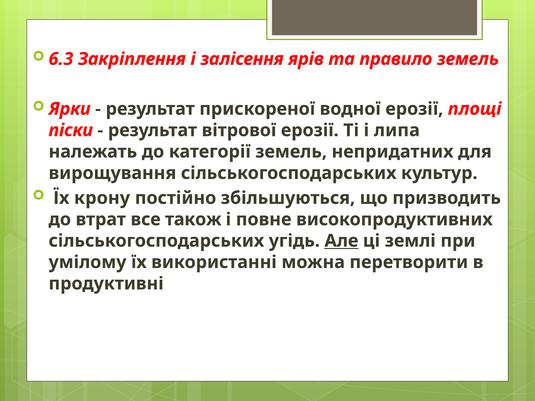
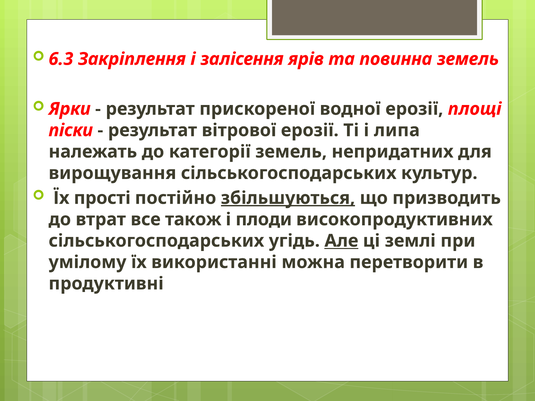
правило: правило -> повинна (396, 59)
крону: крону -> прості (102, 198)
збільшуються underline: none -> present (288, 198)
повне: повне -> плоди (264, 220)
